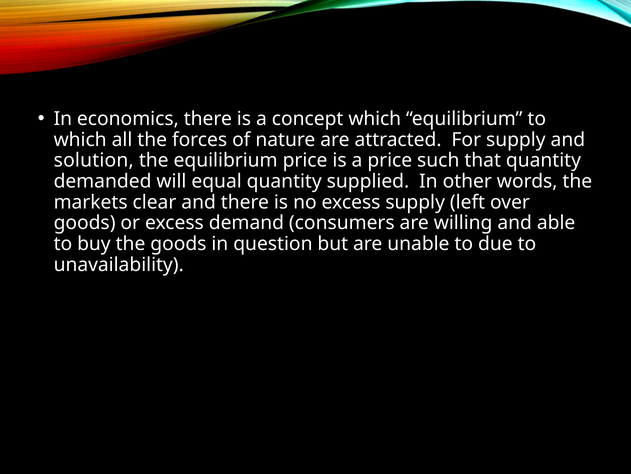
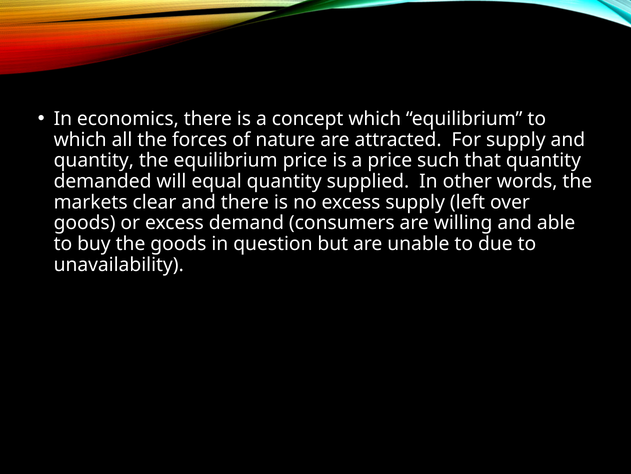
solution: solution -> quantity (94, 160)
